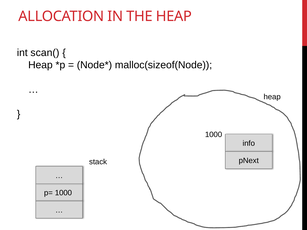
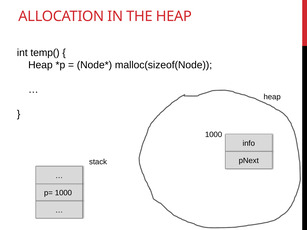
scan(: scan( -> temp( (45, 53)
